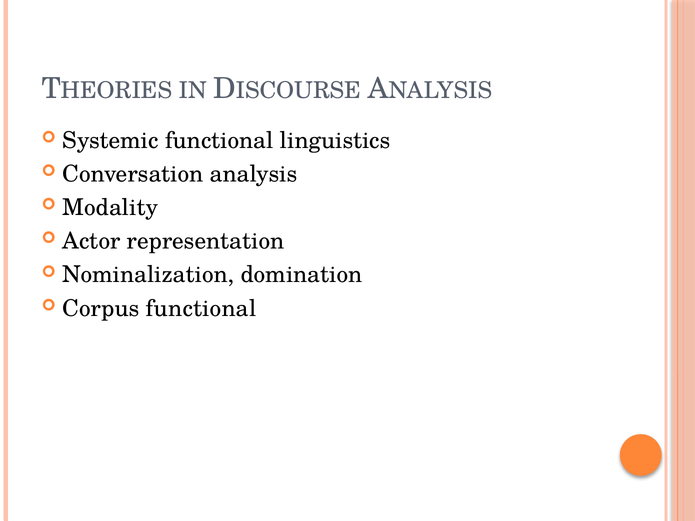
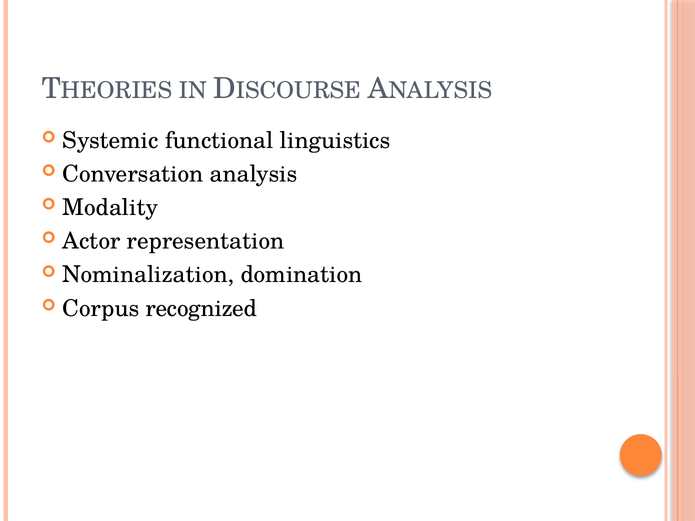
Corpus functional: functional -> recognized (201, 309)
